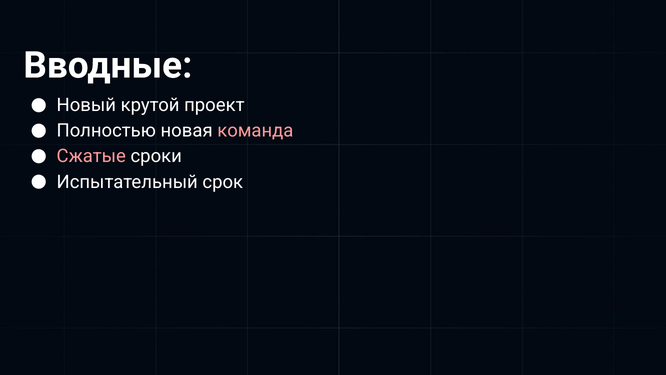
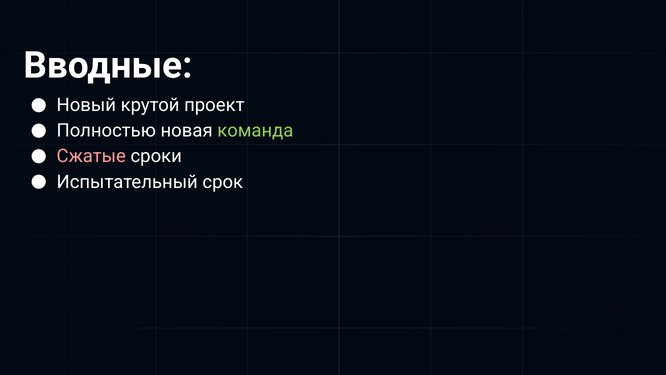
команда colour: pink -> light green (255, 131)
